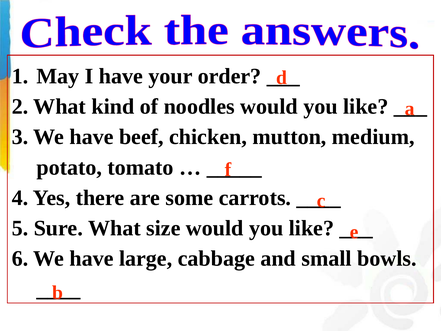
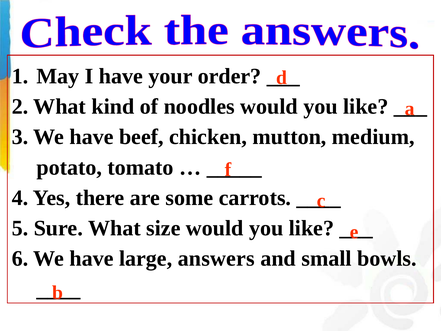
cabbage: cabbage -> answers (216, 259)
